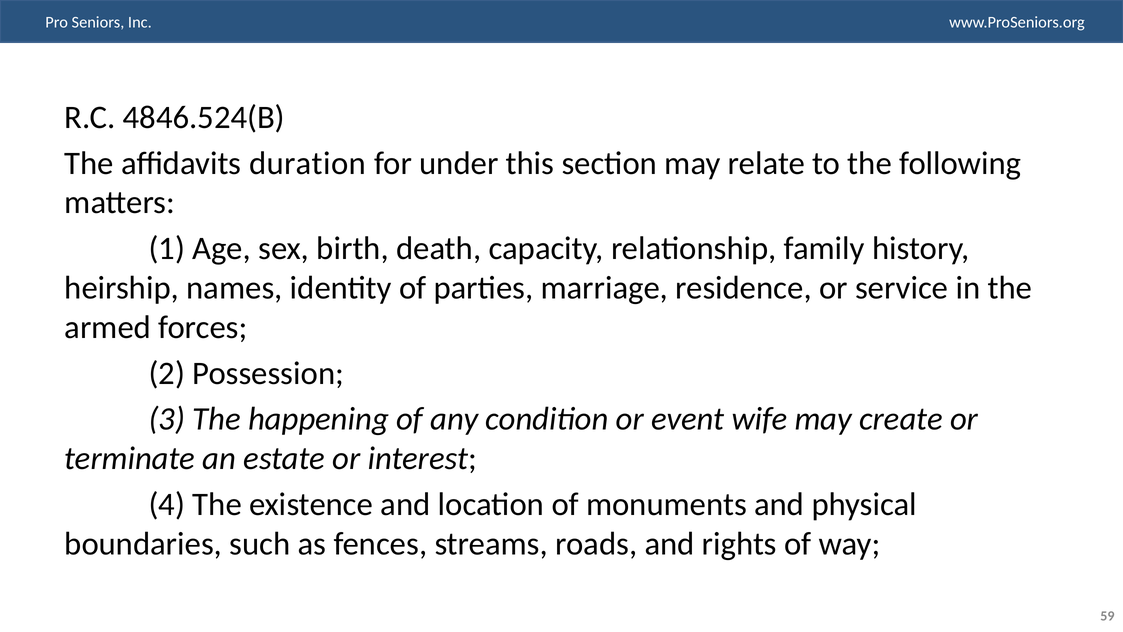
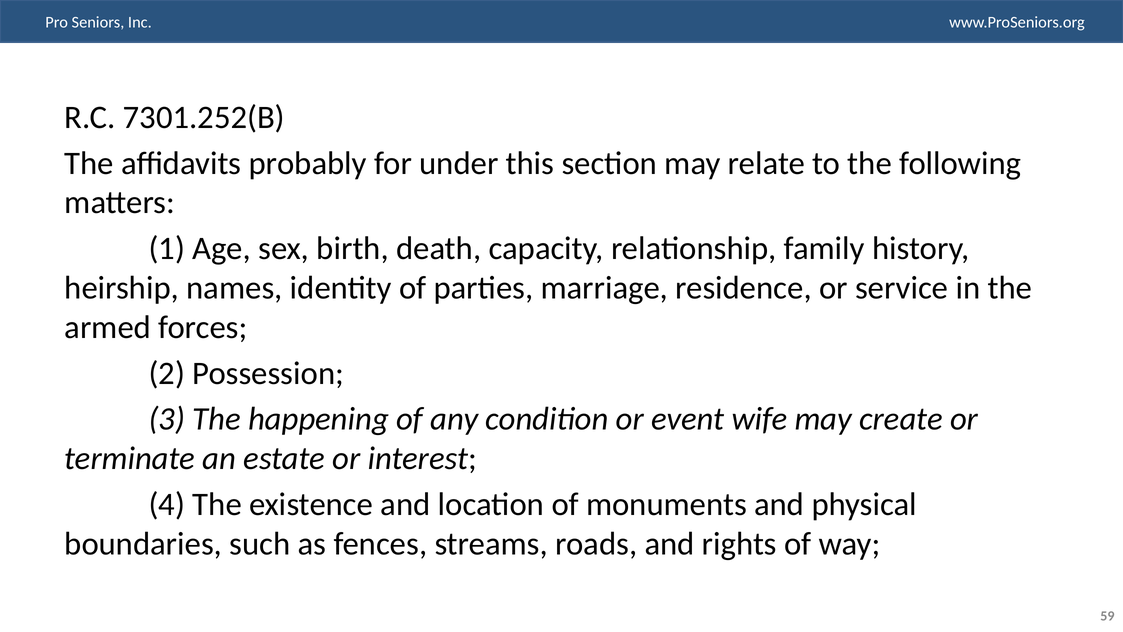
4846.524(B: 4846.524(B -> 7301.252(B (204, 117)
duration: duration -> probably (308, 163)
